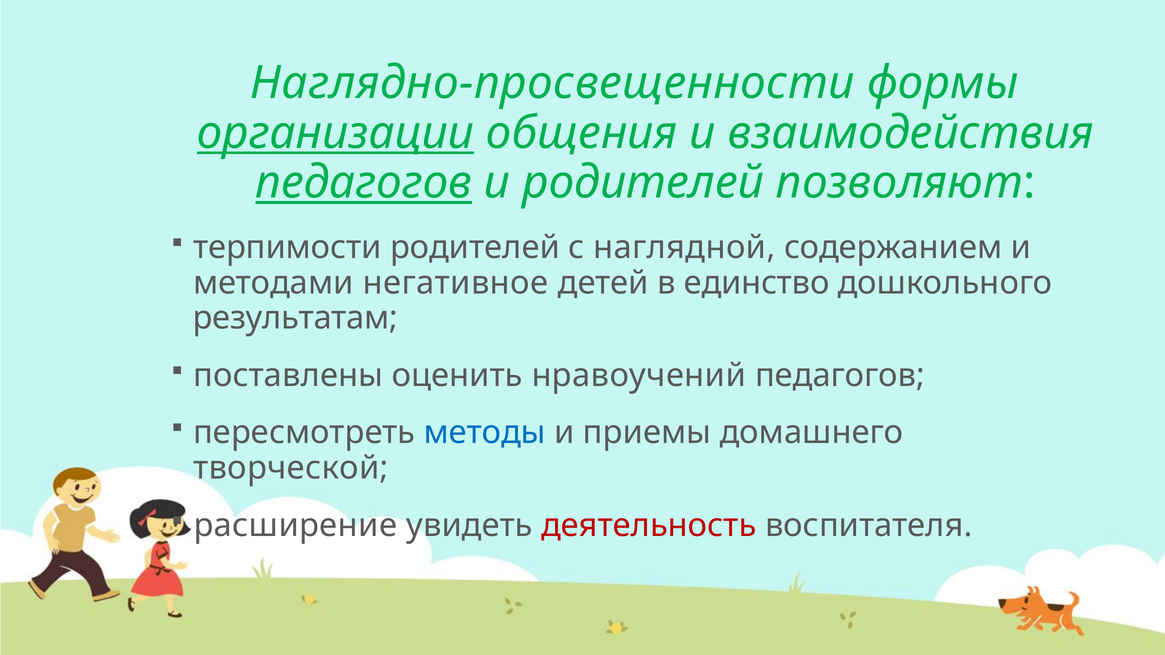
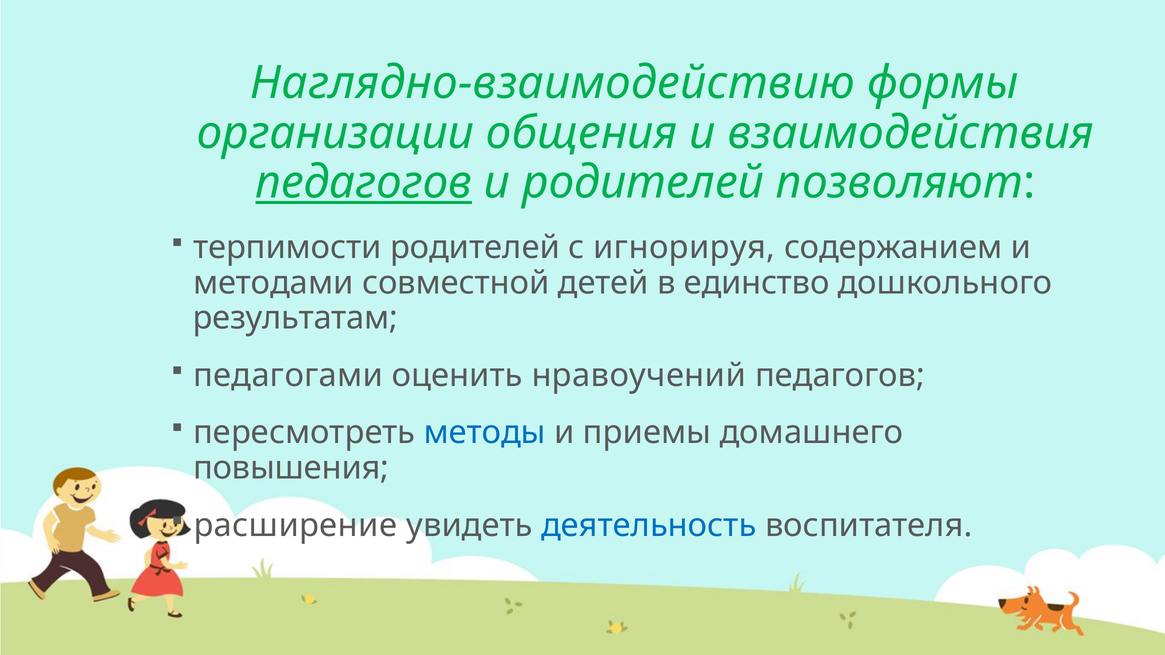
Наглядно-просвещенности: Наглядно-просвещенности -> Наглядно-взаимодействию (553, 83)
организации underline: present -> none (336, 133)
наглядной: наглядной -> игнорируя (684, 247)
негативное: негативное -> совместной (456, 283)
поставлены: поставлены -> педагогами (288, 376)
творческой: творческой -> повышения (291, 468)
деятельность colour: red -> blue (649, 526)
